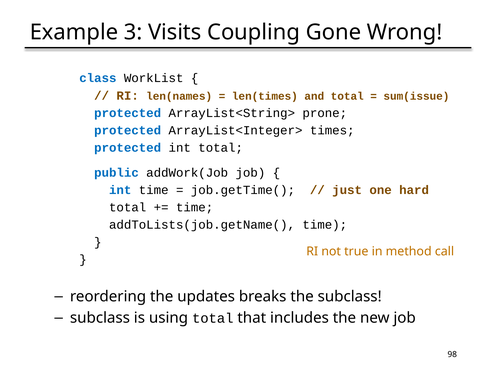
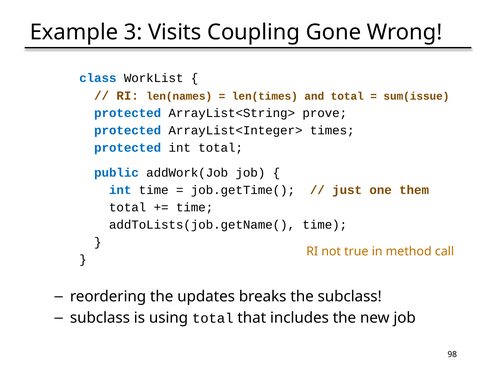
prone: prone -> prove (325, 113)
hard: hard -> them (414, 190)
